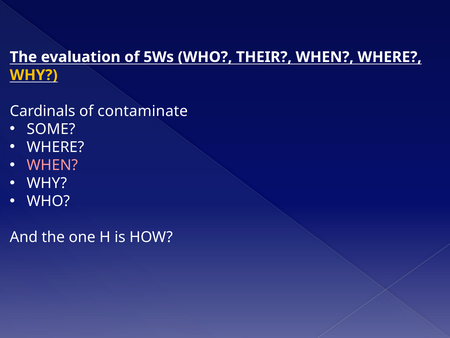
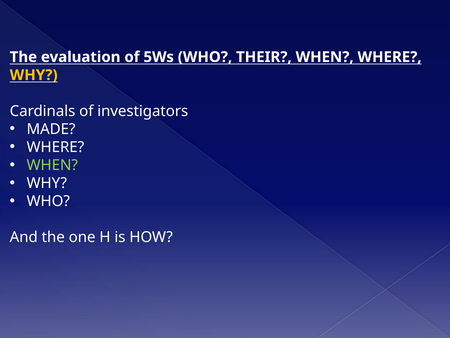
contaminate: contaminate -> investigators (143, 111)
SOME: SOME -> MADE (51, 129)
WHEN colour: pink -> light green (52, 165)
